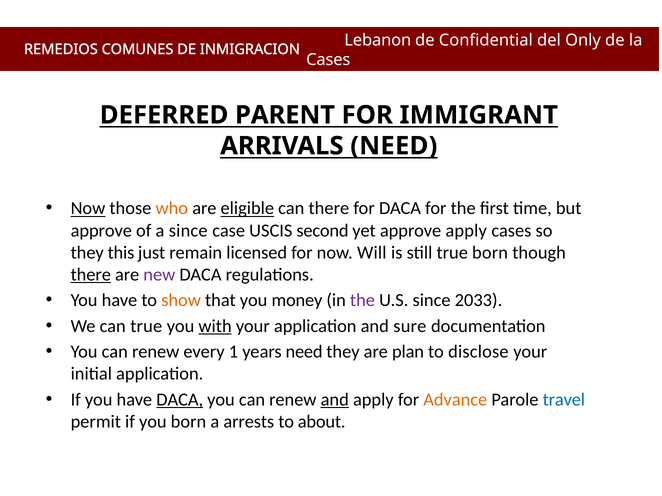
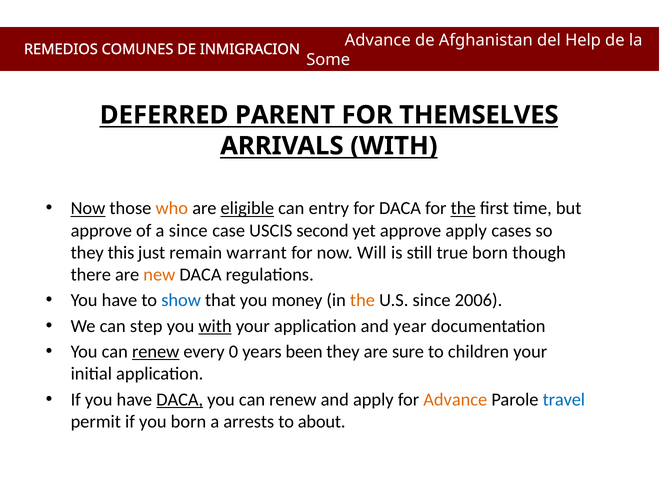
Lebanon: Lebanon -> Advance (378, 40)
Confidential: Confidential -> Afghanistan (486, 40)
Only: Only -> Help (583, 40)
Cases: Cases -> Some (328, 60)
IMMIGRANT: IMMIGRANT -> THEMSELVES (479, 115)
ARRIVALS NEED: NEED -> WITH (394, 146)
can there: there -> entry (329, 209)
the underline: none -> present (463, 209)
licensed: licensed -> warrant (257, 253)
there underline: present -> none (91, 275)
new colour: purple -> orange (159, 275)
show colour: orange -> blue (181, 301)
the colour: purple -> orange (362, 301)
2033: 2033 -> 2006 (479, 301)
can true: true -> step (146, 326)
sure: sure -> year (410, 326)
renew underline: none -> present (156, 352)
1: 1 -> 0 (233, 352)
years need: need -> been (304, 352)
plan: plan -> sure (408, 352)
disclose: disclose -> children (478, 352)
and underline: present -> none (335, 400)
